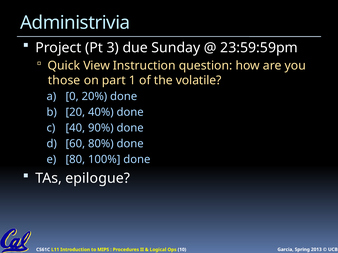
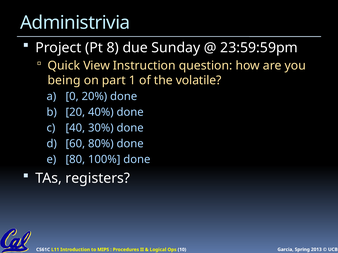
3: 3 -> 8 (113, 48)
those: those -> being (64, 80)
90%: 90% -> 30% (101, 128)
epilogue: epilogue -> registers (98, 178)
